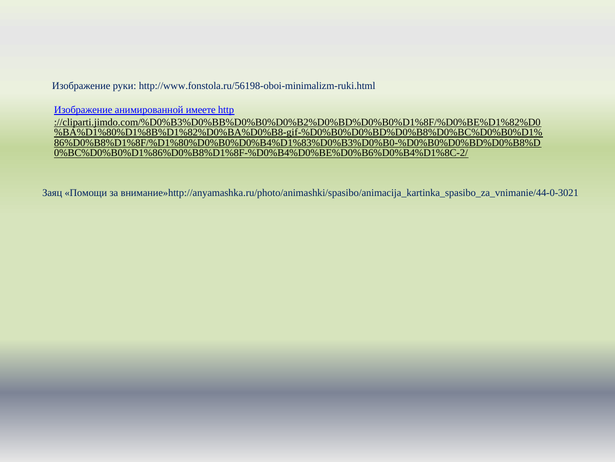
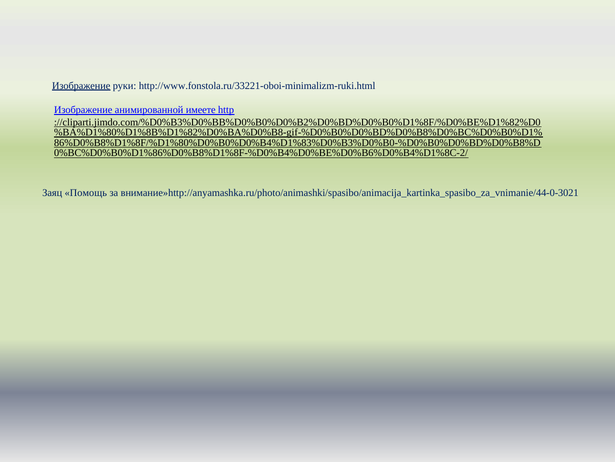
Изображение underline: none -> present (81, 86)
http://www.fonstola.ru/56198-oboi-minimalizm-ruki.html: http://www.fonstola.ru/56198-oboi-minimalizm-ruki.html -> http://www.fonstola.ru/33221-oboi-minimalizm-ruki.html (257, 86)
Помощи: Помощи -> Помощь (86, 193)
